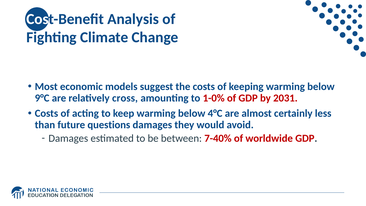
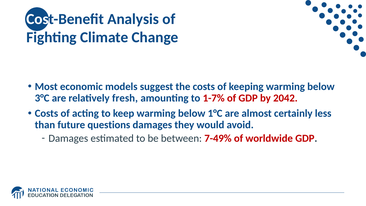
9°C: 9°C -> 3°C (42, 98)
cross: cross -> fresh (125, 98)
1-0%: 1-0% -> 1-7% (214, 98)
2031: 2031 -> 2042 (285, 98)
4°C: 4°C -> 1°C (215, 113)
7-40%: 7-40% -> 7-49% (218, 138)
